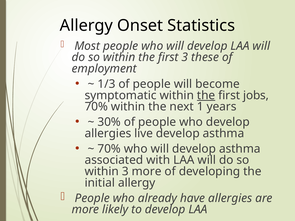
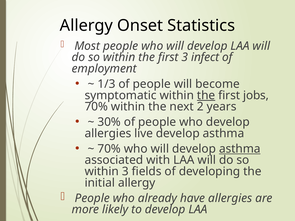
these: these -> infect (205, 57)
1: 1 -> 2 (200, 107)
asthma underline: none -> present (240, 149)
3 more: more -> fields (147, 172)
